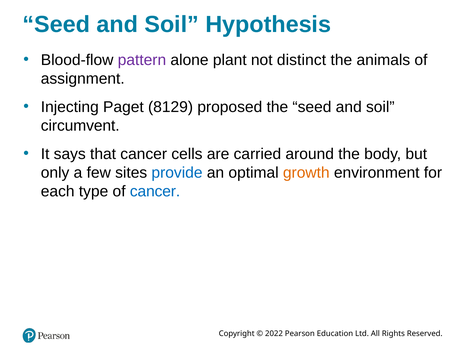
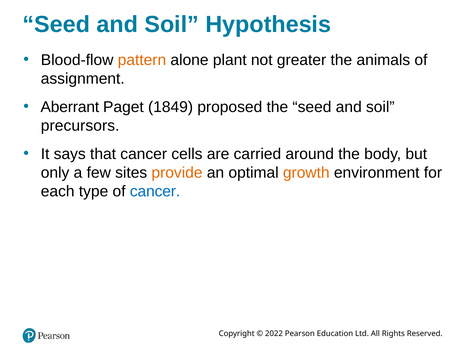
pattern colour: purple -> orange (142, 60)
distinct: distinct -> greater (302, 60)
Injecting: Injecting -> Aberrant (70, 107)
8129: 8129 -> 1849 (171, 107)
circumvent: circumvent -> precursors (80, 126)
provide colour: blue -> orange (177, 173)
